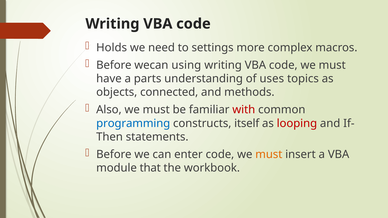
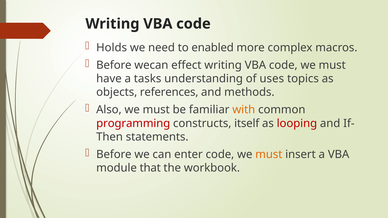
settings: settings -> enabled (213, 48)
using: using -> effect (186, 65)
parts: parts -> tasks (148, 79)
connected: connected -> references (169, 92)
with colour: red -> orange (244, 110)
programming colour: blue -> red (133, 123)
